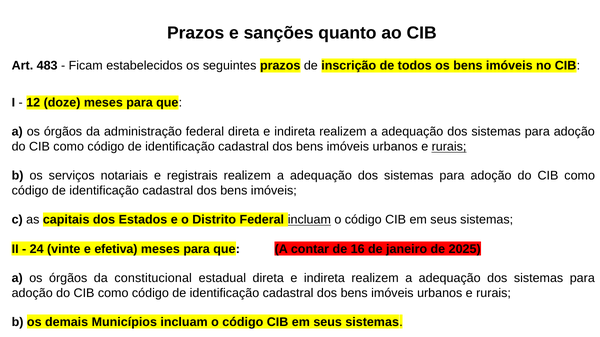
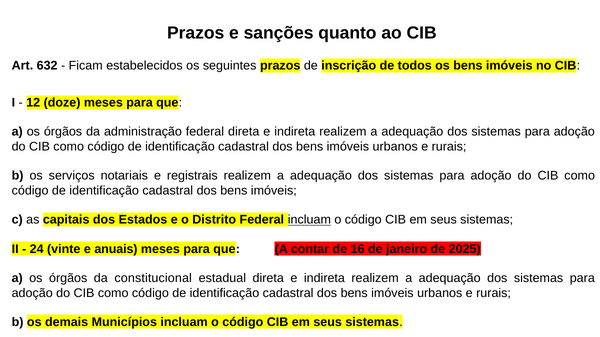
483: 483 -> 632 (47, 66)
rurais underline: present -> none (449, 147)
efetiva: efetiva -> anuais (116, 249)
